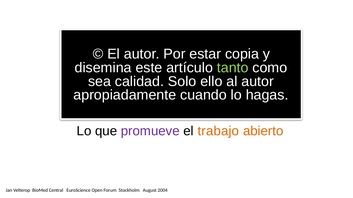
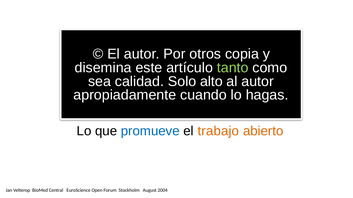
estar: estar -> otros (205, 54)
ello: ello -> alto (211, 82)
promueve colour: purple -> blue (150, 131)
